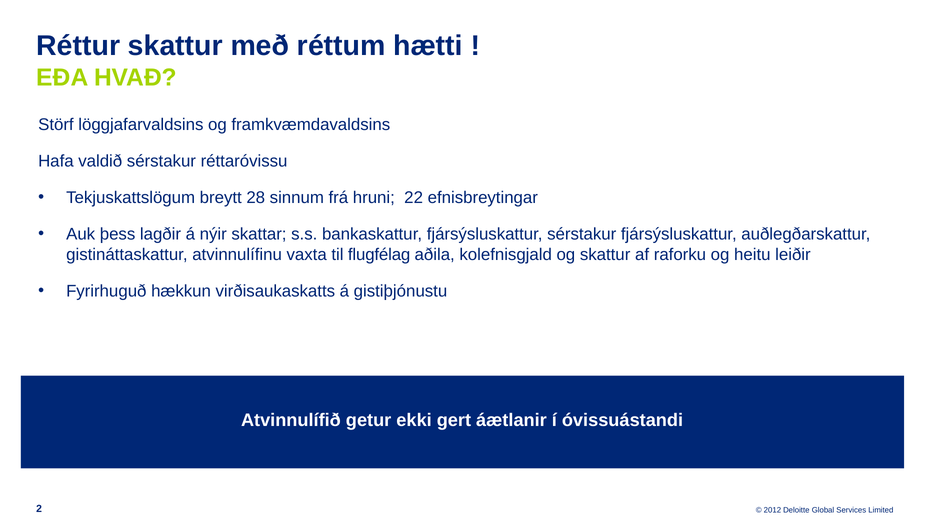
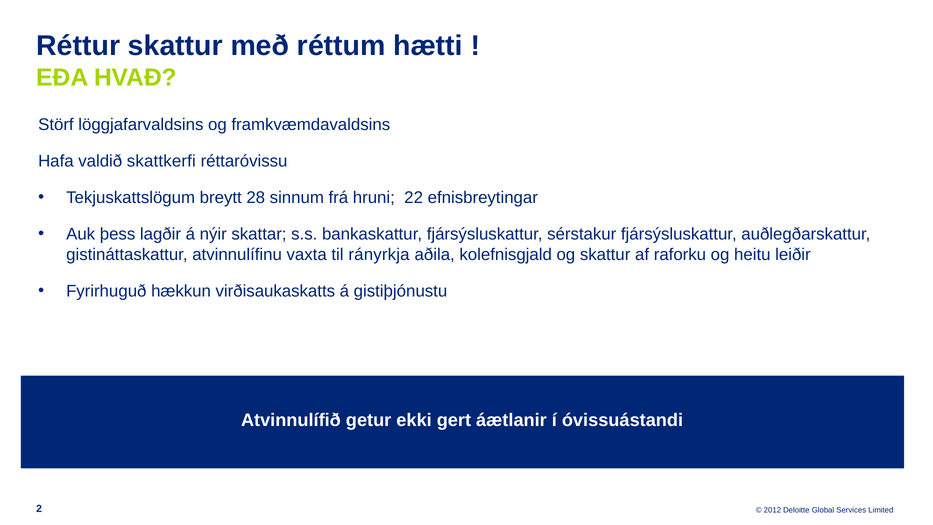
valdið sérstakur: sérstakur -> skattkerfi (161, 161)
flugfélag: flugfélag -> rányrkja (379, 254)
